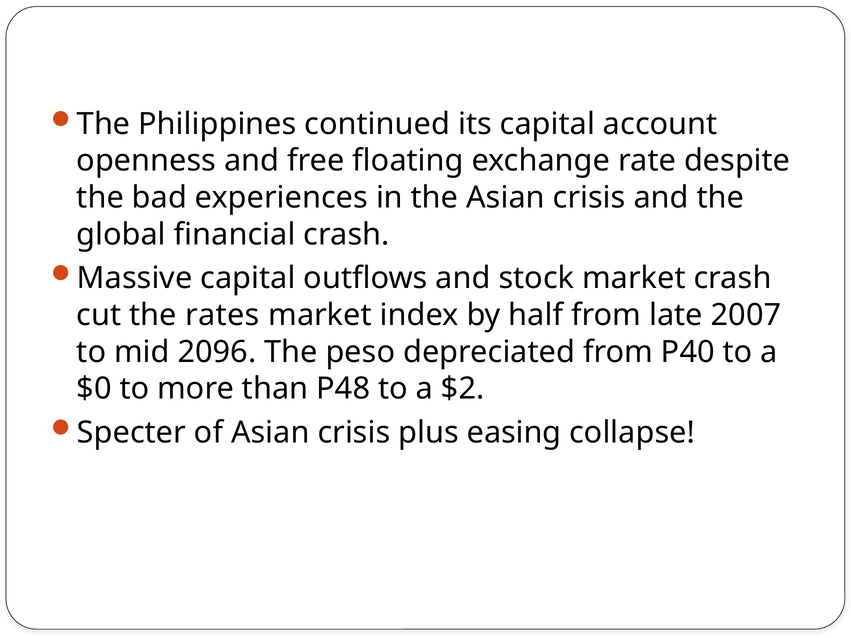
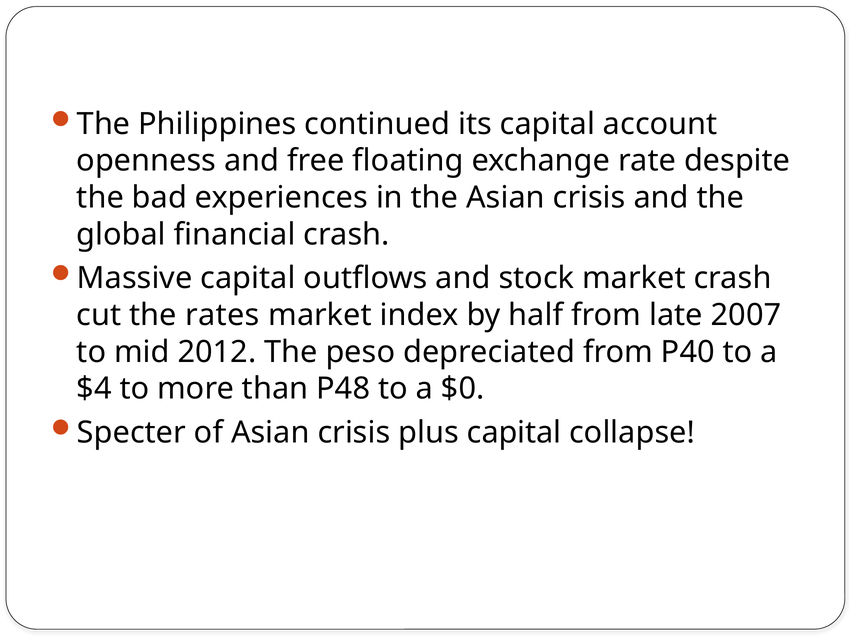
2096: 2096 -> 2012 (217, 352)
$0: $0 -> $4 (94, 389)
$2: $2 -> $0 (463, 389)
plus easing: easing -> capital (514, 433)
